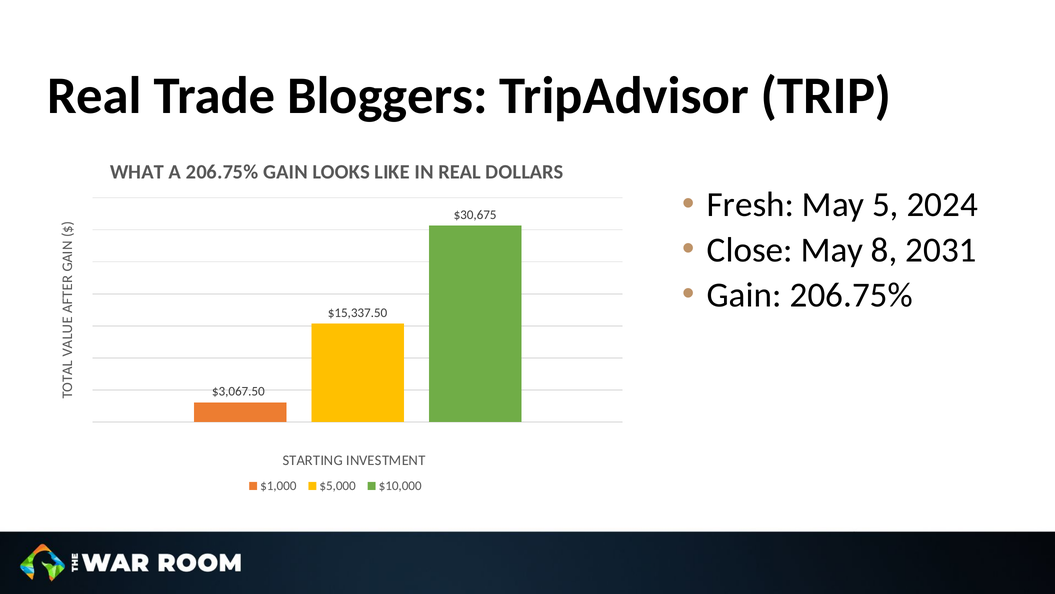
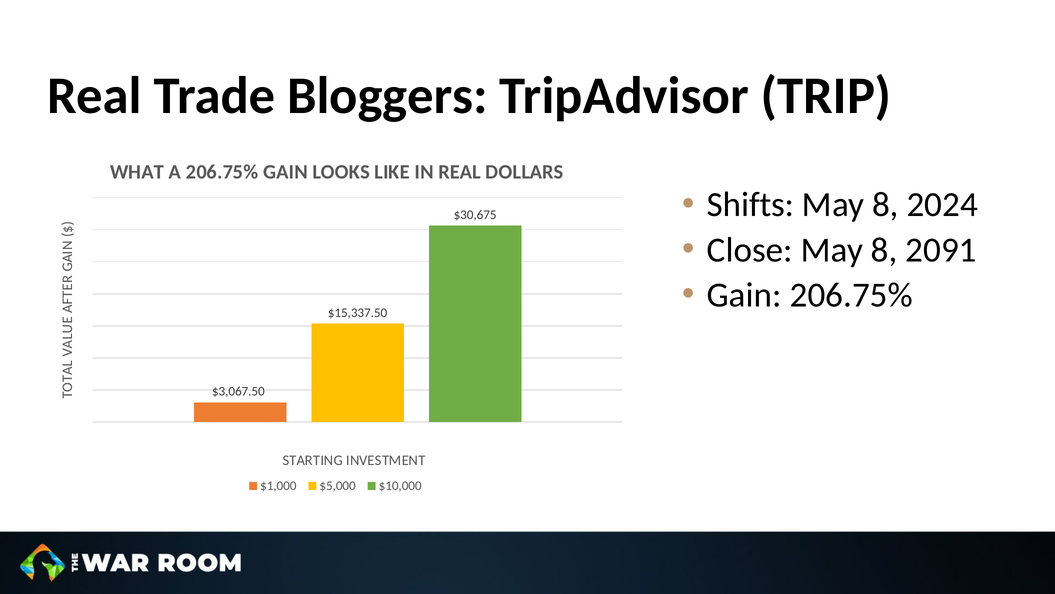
Fresh: Fresh -> Shifts (750, 205)
5: 5 -> 8 (885, 205)
2031: 2031 -> 2091 (941, 250)
